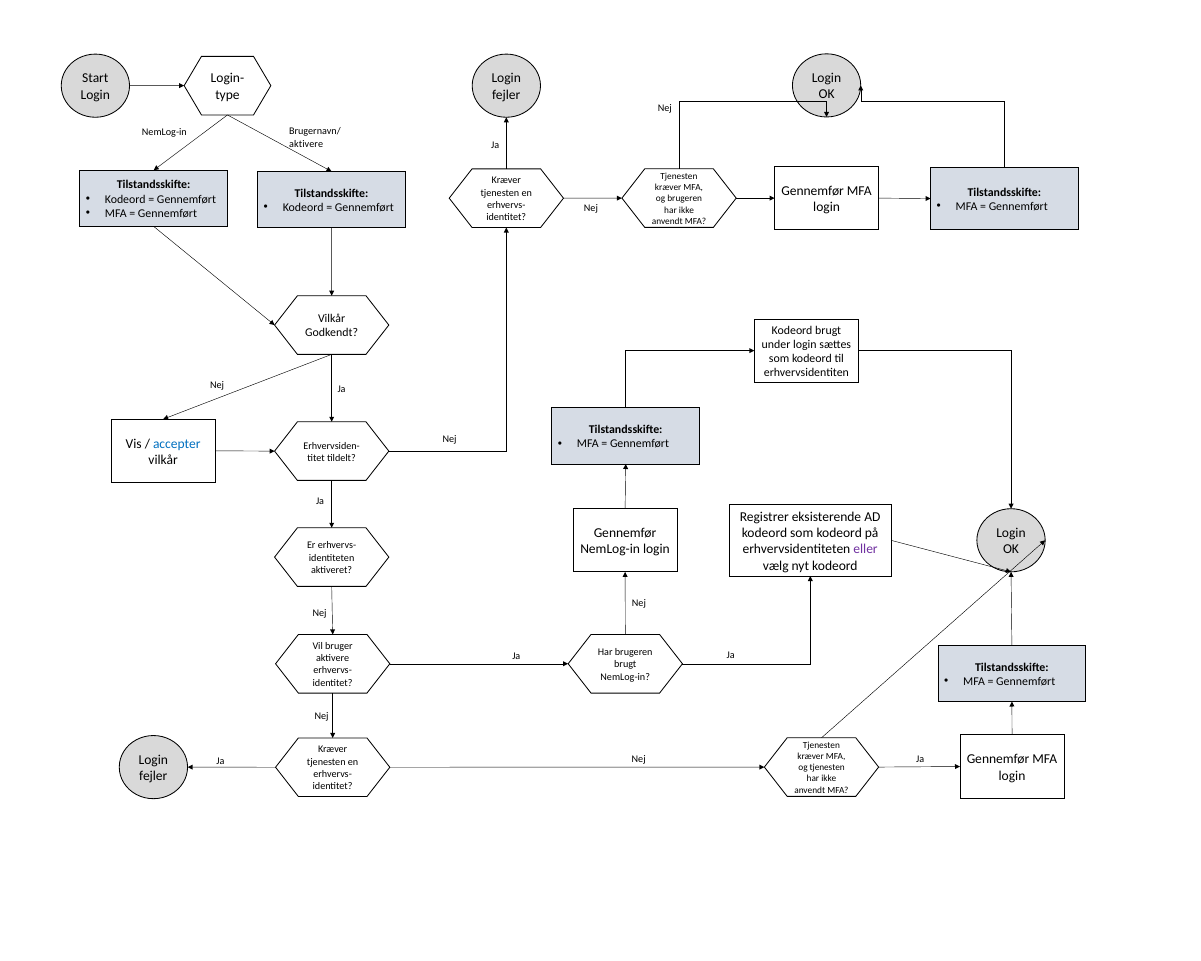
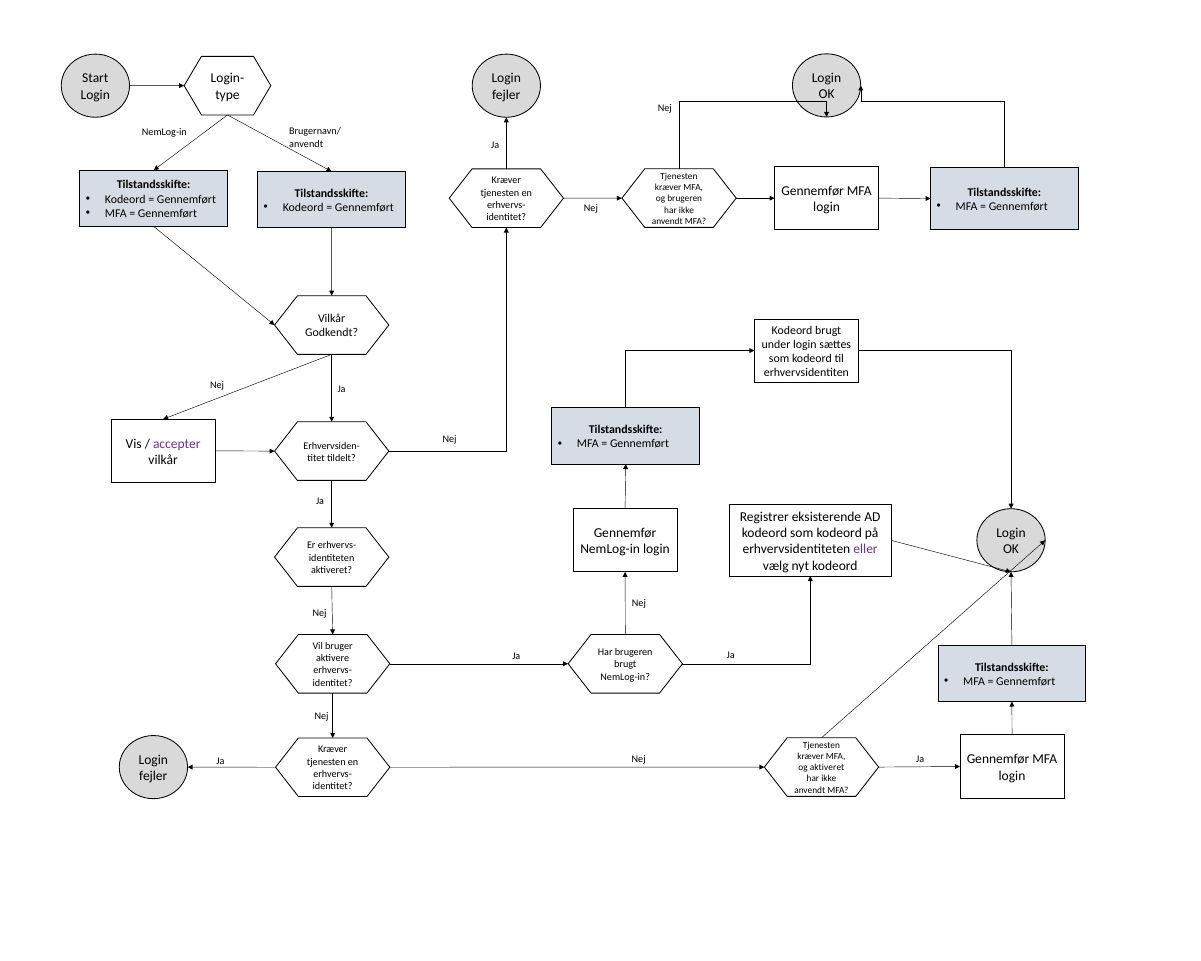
aktivere: aktivere -> anvendt (306, 144)
accepter colour: blue -> purple (177, 444)
og tjenesten: tjenesten -> aktiveret (827, 768)
